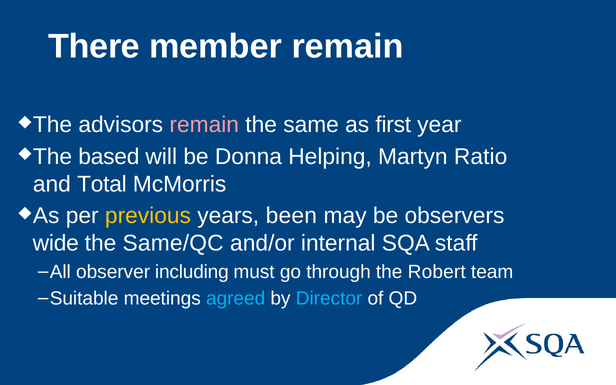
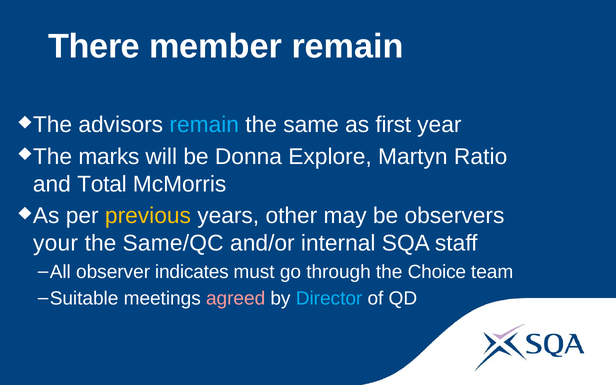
remain colour: pink -> light blue (204, 125)
based: based -> marks (109, 157)
Helping: Helping -> Explore (330, 157)
been: been -> other (291, 216)
wide: wide -> your (56, 243)
including: including -> indicates (192, 272)
Robert: Robert -> Choice (437, 272)
agreed colour: light blue -> pink (236, 299)
